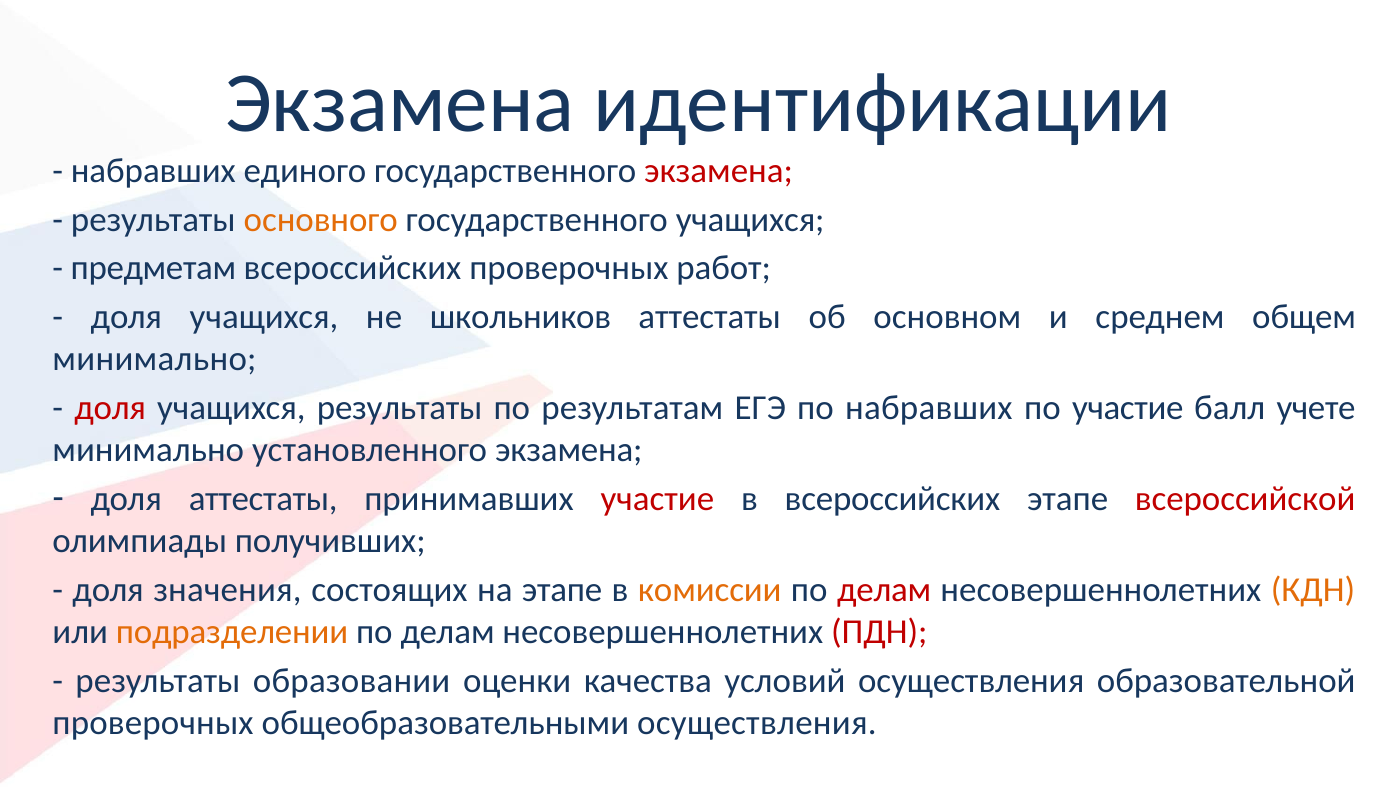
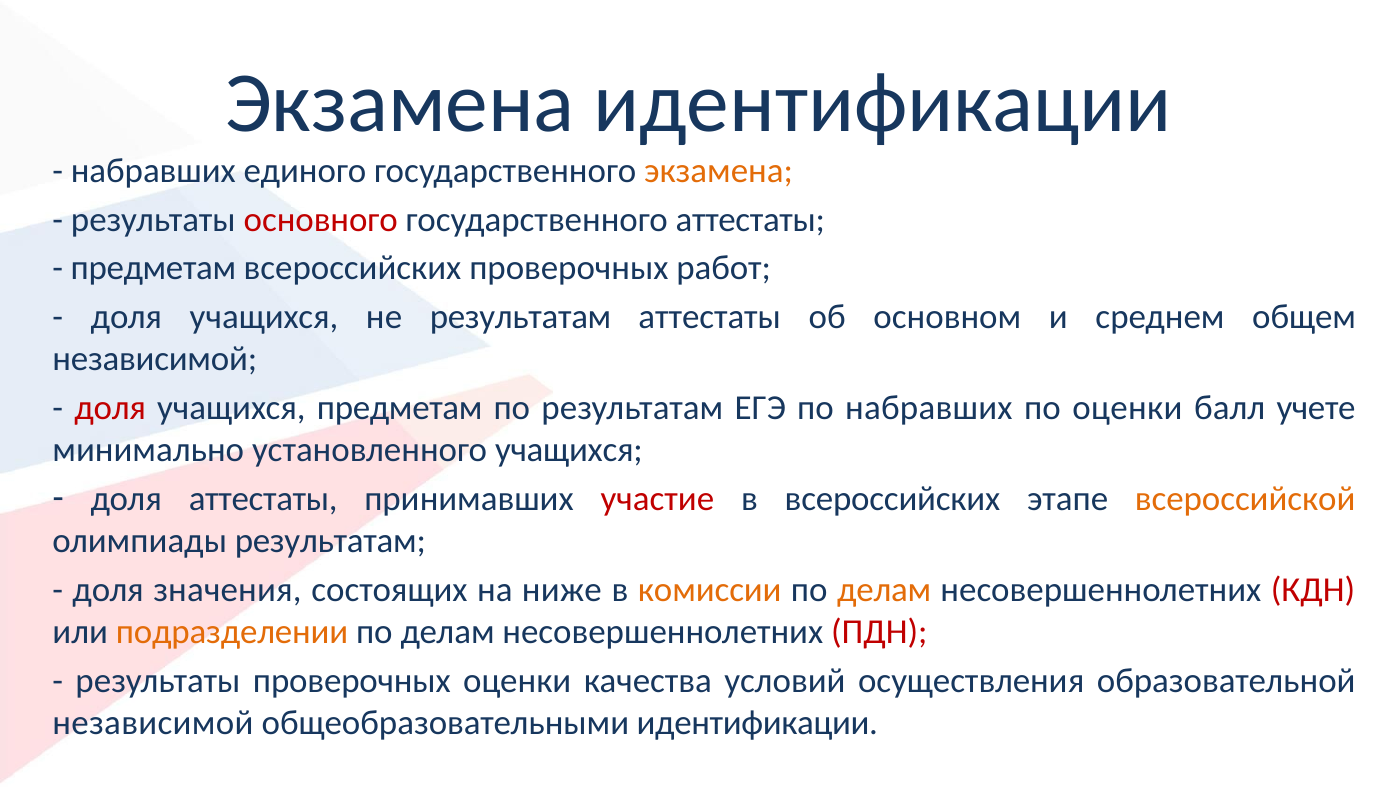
экзамена colour: red -> orange (719, 170)
основного colour: orange -> red (321, 219)
государственного учащихся: учащихся -> аттестаты (750, 219)
не школьников: школьников -> результатам (521, 317)
минимально: минимально -> независимой (155, 359)
учащихся результаты: результаты -> предметам (400, 408)
по участие: участие -> оценки (1127, 408)
установленного экзамена: экзамена -> учащихся (569, 450)
всероссийской colour: red -> orange (1245, 499)
олимпиады получивших: получивших -> результатам (330, 541)
на этапе: этапе -> ниже (562, 590)
делам colour: red -> orange (884, 590)
КДН colour: orange -> red (1313, 590)
результаты образовании: образовании -> проверочных (352, 681)
проверочных: проверочных -> независимой (153, 723)
общеобразовательными осуществления: осуществления -> идентификации (757, 723)
